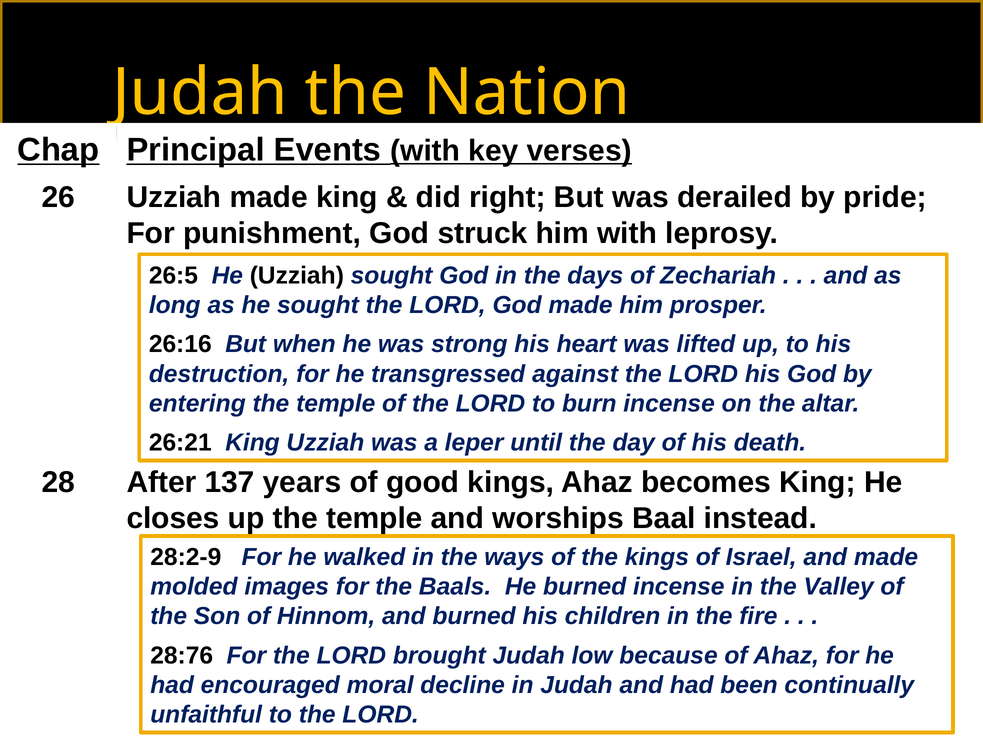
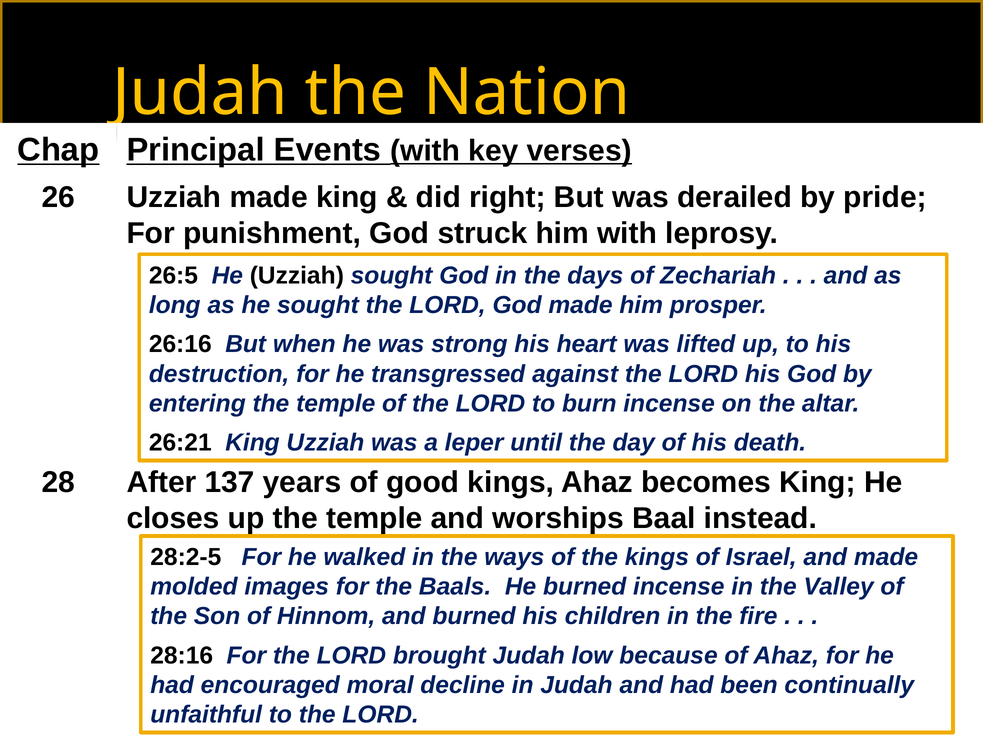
28:2-9: 28:2-9 -> 28:2-5 (186, 557)
28:76: 28:76 -> 28:16 (182, 655)
